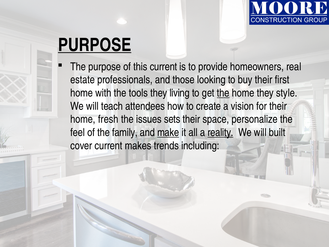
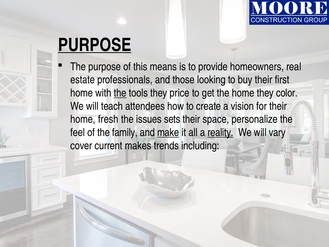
this current: current -> means (163, 67)
the underline: none -> present (120, 93)
living: living -> price (180, 93)
the underline: present -> none (223, 93)
style: style -> color (287, 93)
built: built -> vary (277, 132)
